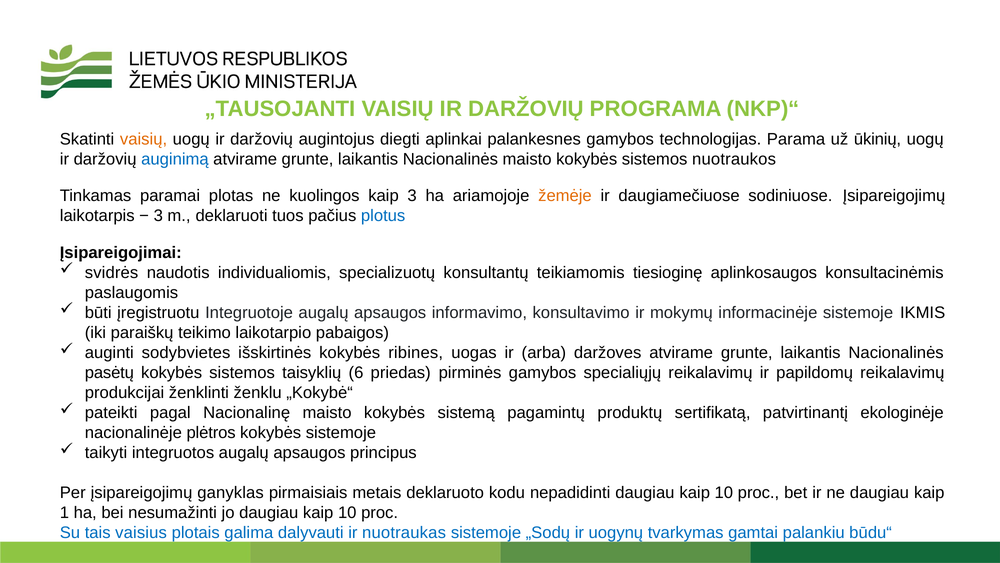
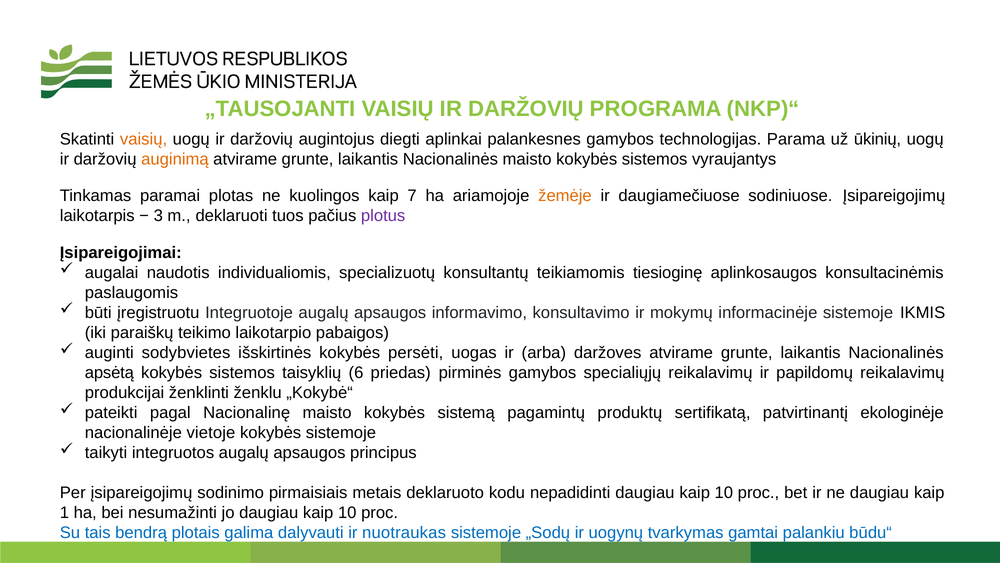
auginimą colour: blue -> orange (175, 159)
nuotraukos: nuotraukos -> vyraujantys (734, 159)
kaip 3: 3 -> 7 (412, 196)
plotus colour: blue -> purple (383, 216)
svidrės: svidrės -> augalai (112, 272)
ribines: ribines -> persėti (416, 352)
pasėtų: pasėtų -> apsėtą (109, 372)
plėtros: plėtros -> vietoje (211, 432)
ganyklas: ganyklas -> sodinimo (231, 492)
vaisius: vaisius -> bendrą (141, 532)
